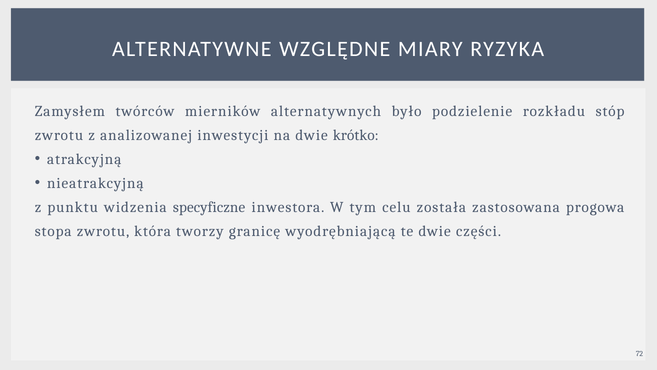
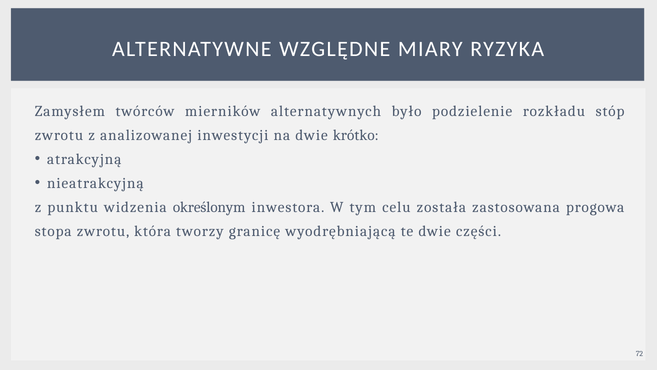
specyficzne: specyficzne -> określonym (209, 207)
